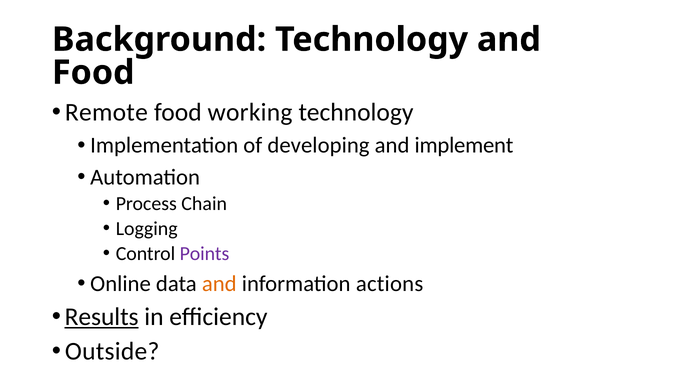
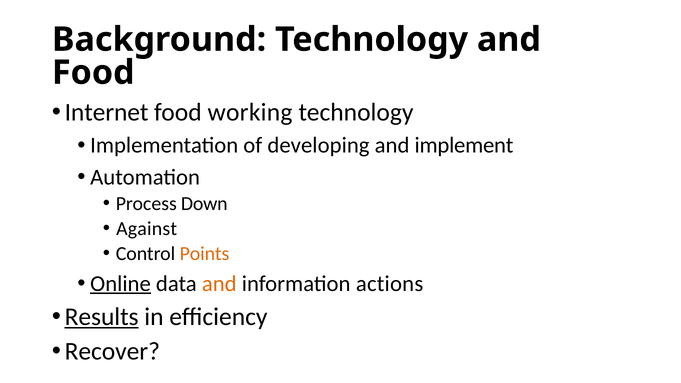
Remote: Remote -> Internet (107, 112)
Chain: Chain -> Down (204, 204)
Logging: Logging -> Against (147, 229)
Points colour: purple -> orange (204, 254)
Online underline: none -> present (121, 284)
Outside: Outside -> Recover (112, 351)
